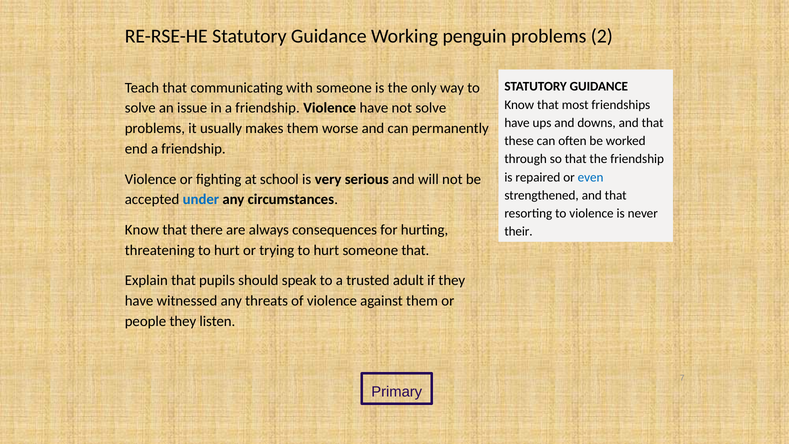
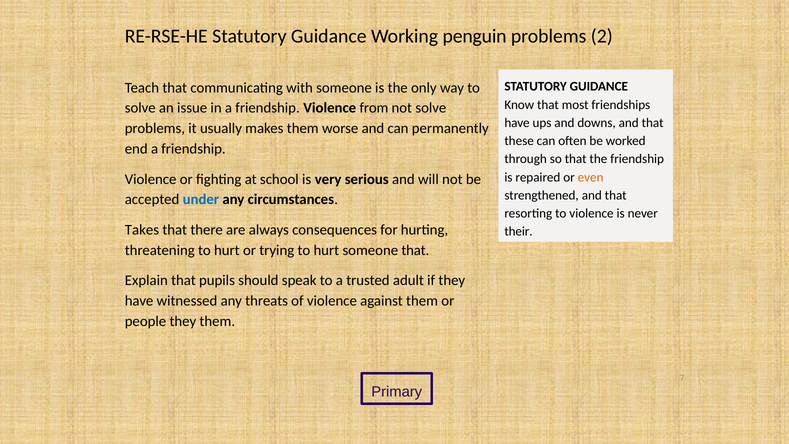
Violence have: have -> from (374, 108)
even colour: blue -> orange (591, 177)
Know: Know -> Takes (142, 230)
they listen: listen -> them (217, 321)
